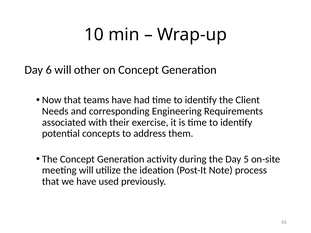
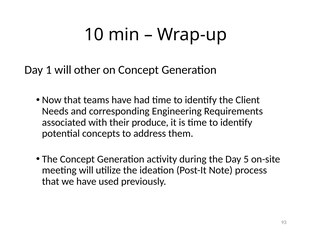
6: 6 -> 1 (49, 70)
exercise: exercise -> produce (150, 122)
